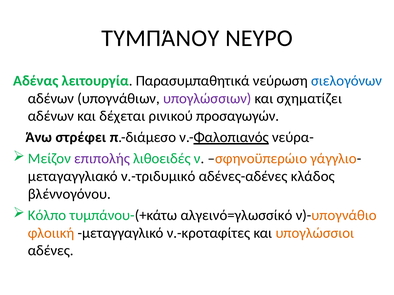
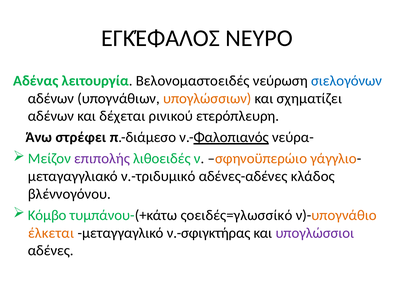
ΤΥΜΠΆΝΟΥ: ΤΥΜΠΆΝΟΥ -> ΕΓΚΈΦΑΛΟΣ (160, 38)
Παρασυμπαθητικά: Παρασυμπαθητικά -> Βελονομαστοειδές (193, 81)
υπογλώσσιων colour: purple -> orange (207, 99)
προσαγωγών: προσαγωγών -> ετερόπλευρη (238, 116)
Κόλπο: Κόλπο -> Κόμβο (47, 216)
αλγεινό=γλωσσίκό: αλγεινό=γλωσσίκό -> ςοειδές=γλωσσίκό (236, 216)
φλοιική: φλοιική -> έλκεται (51, 233)
ν.-κροταφίτες: ν.-κροταφίτες -> ν.-σφιγκτήρας (209, 233)
υπογλώσσιοι colour: orange -> purple (315, 233)
